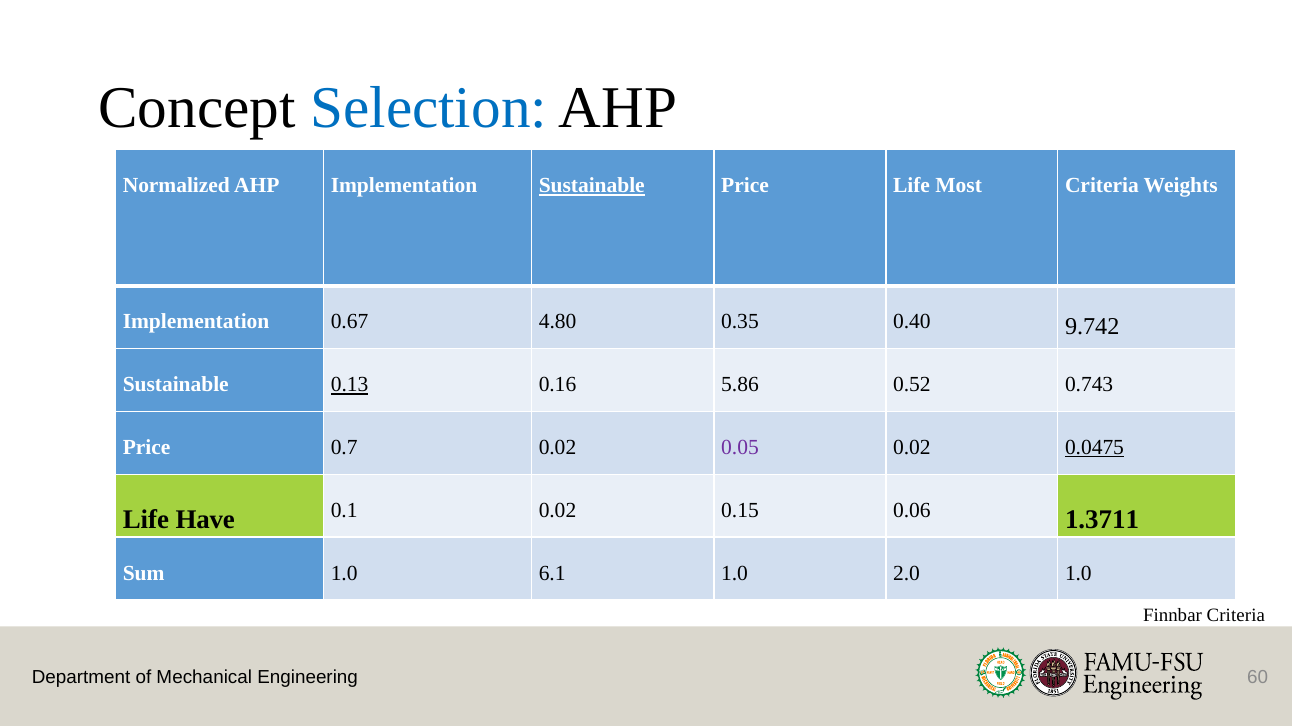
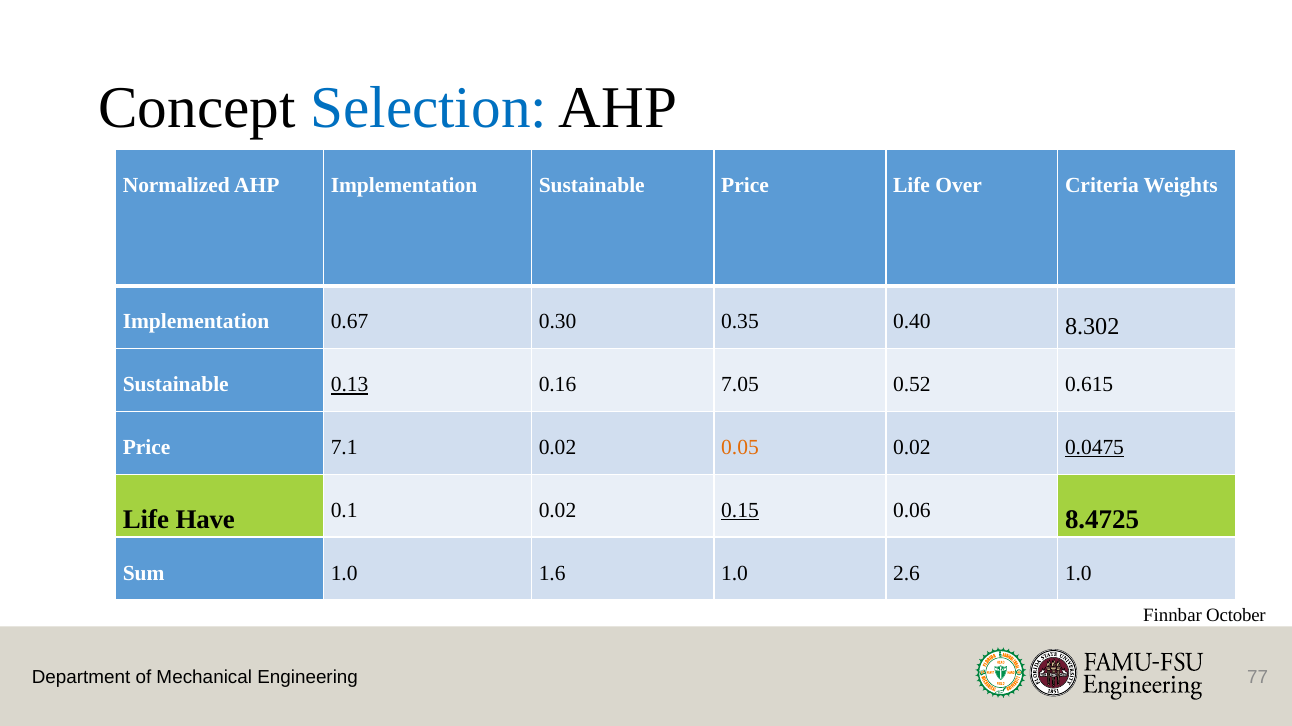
Sustainable underline: present -> none (592, 186)
Most: Most -> Over (959, 186)
4.80: 4.80 -> 0.30 (558, 322)
9.742: 9.742 -> 8.302 (1092, 327)
5.86: 5.86 -> 7.05 (740, 385)
0.743: 0.743 -> 0.615 (1089, 385)
0.7: 0.7 -> 7.1 (344, 448)
0.05 colour: purple -> orange (740, 448)
0.15 underline: none -> present (740, 511)
1.3711: 1.3711 -> 8.4725 (1102, 520)
6.1: 6.1 -> 1.6 (552, 574)
2.0: 2.0 -> 2.6 (907, 574)
Finnbar Criteria: Criteria -> October (1236, 616)
60: 60 -> 77 (1258, 678)
